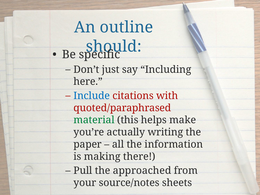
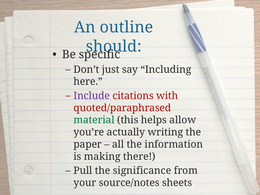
Include colour: blue -> purple (92, 96)
make: make -> allow (183, 120)
approached: approached -> significance (142, 171)
